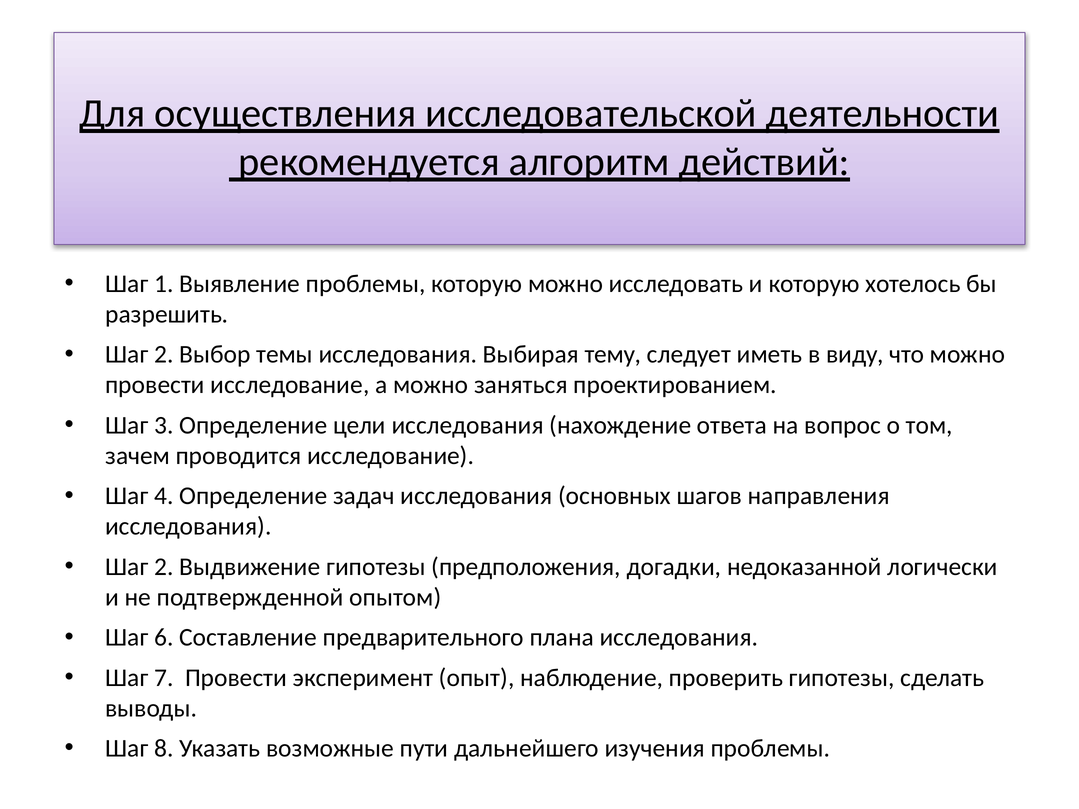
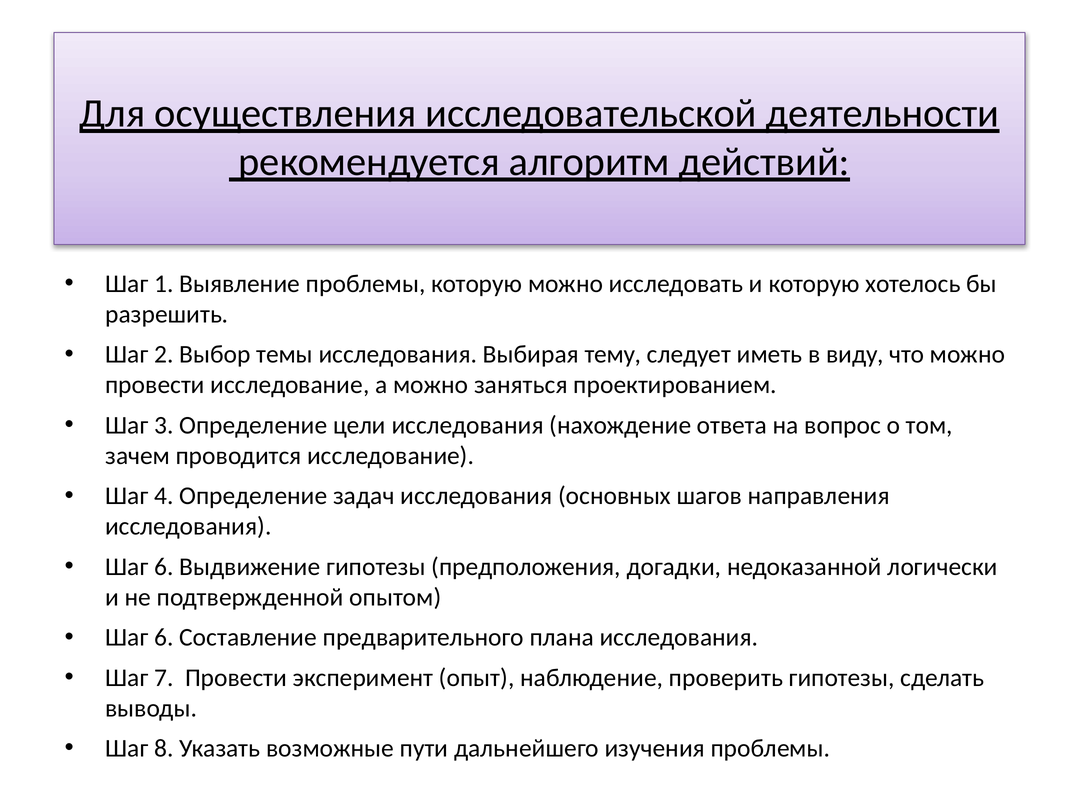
2: 2 -> 6 (164, 567)
